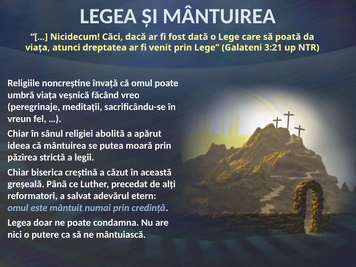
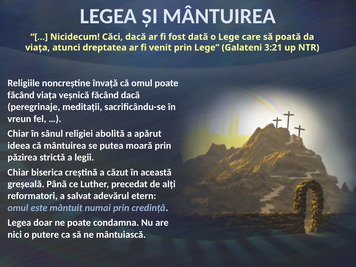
umbră: umbră -> făcând (21, 95)
făcând vreo: vreo -> dacă (130, 95)
